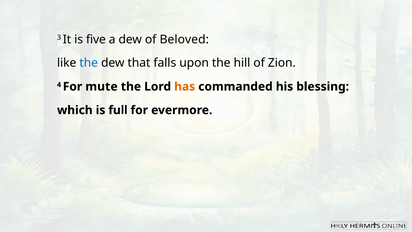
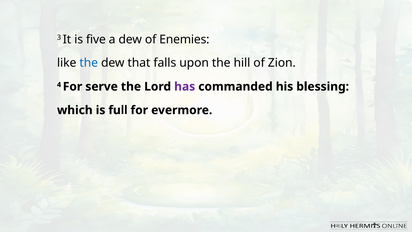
Beloved: Beloved -> Enemies (184, 39)
mute: mute -> serve (102, 87)
has colour: orange -> purple (185, 87)
